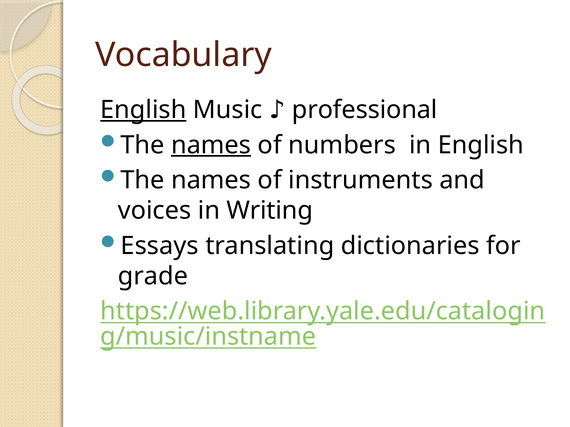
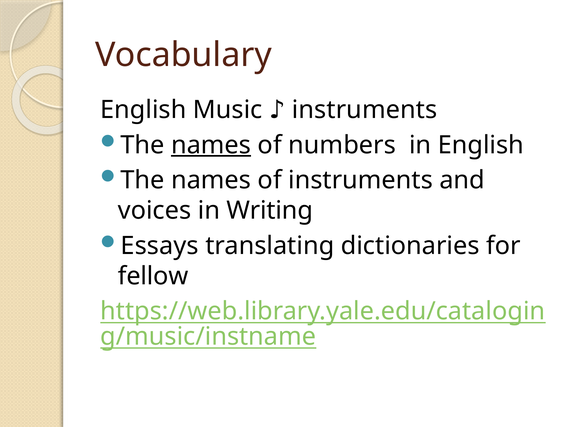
English underline: present -> none (143, 110)
professional: professional -> instruments (365, 110)
grade: grade -> fellow (153, 276)
